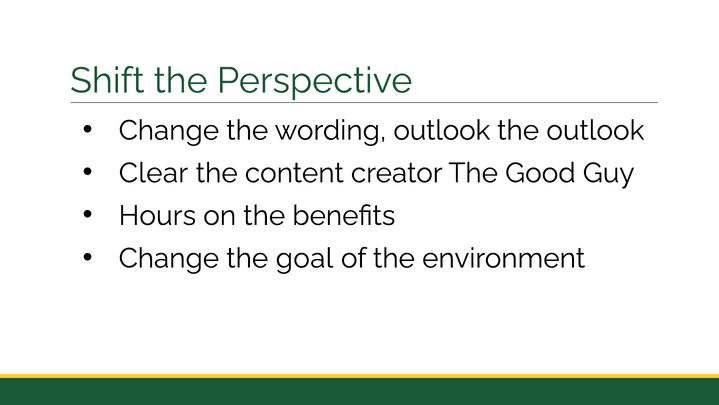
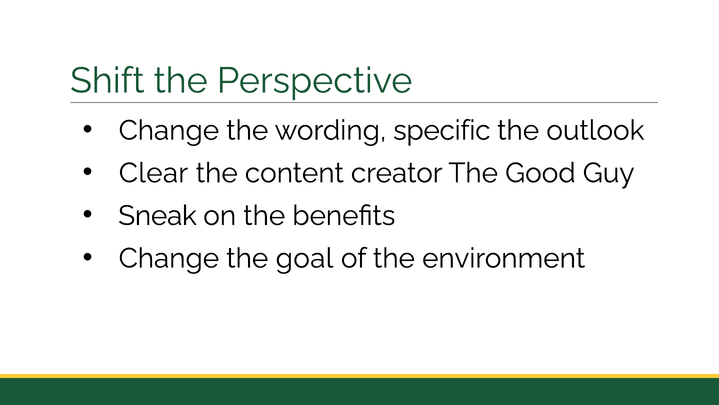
wording outlook: outlook -> specific (442, 130)
Hours: Hours -> Sneak (158, 215)
